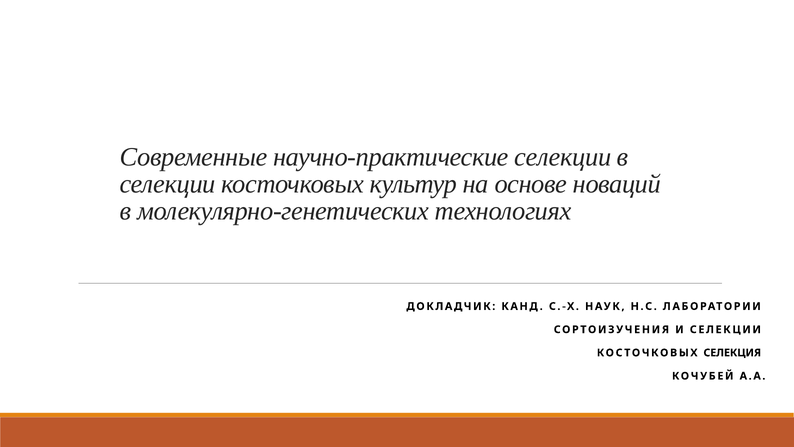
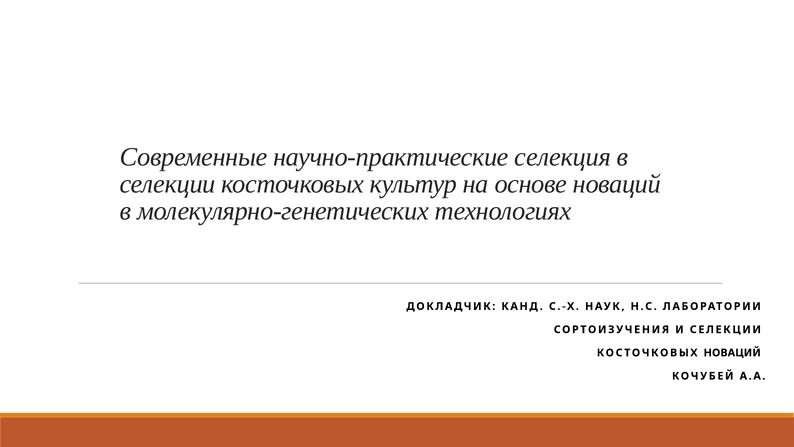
научно-практические селекции: селекции -> селекция (563, 157)
КОСТОЧКОВЫХ СЕЛЕКЦИЯ: СЕЛЕКЦИЯ -> НОВАЦИЙ (732, 353)
